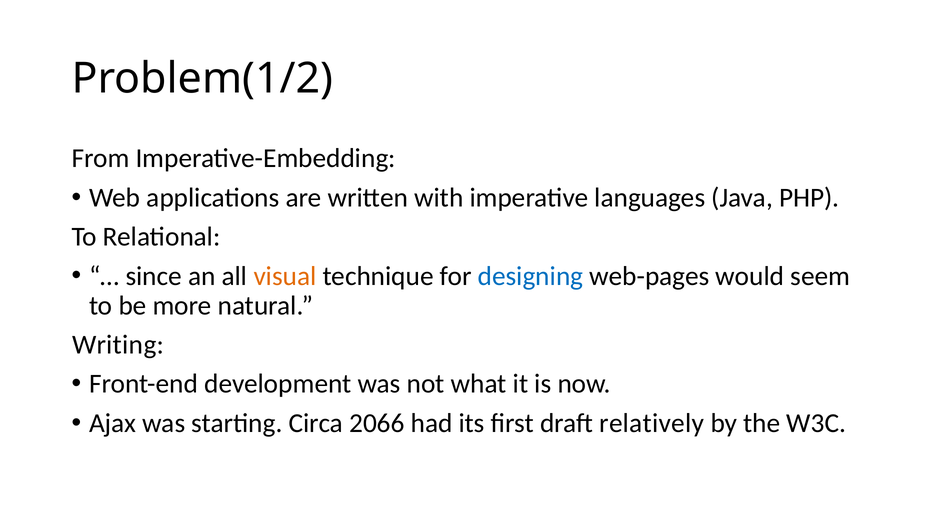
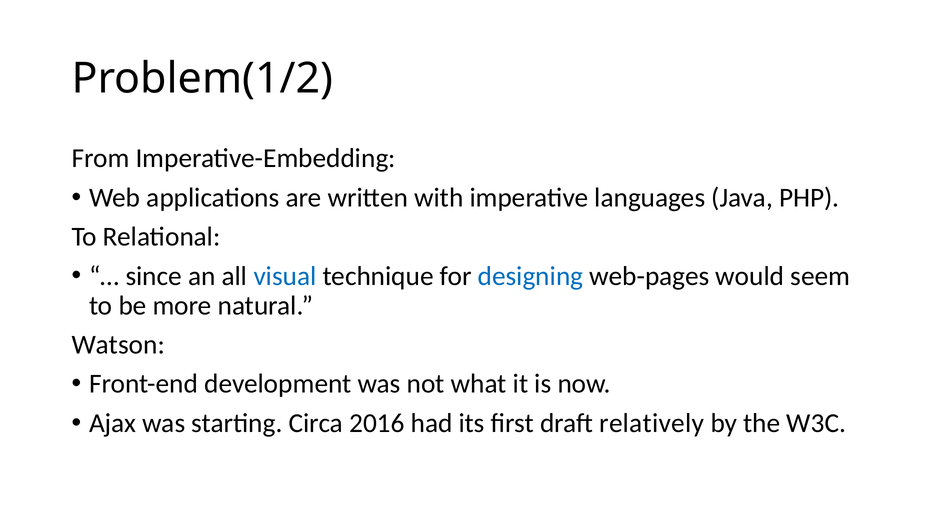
visual colour: orange -> blue (285, 276)
Writing: Writing -> Watson (118, 345)
2066: 2066 -> 2016 (377, 424)
